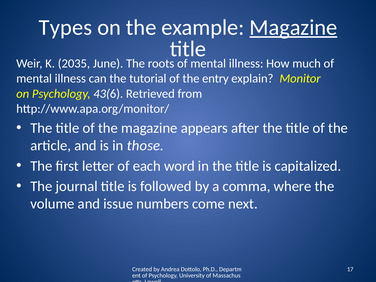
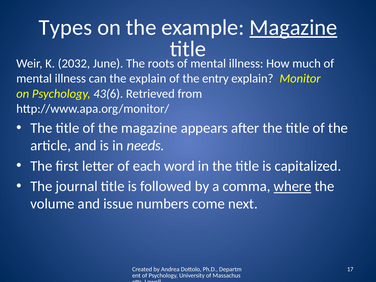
2035: 2035 -> 2032 (74, 64)
the tutorial: tutorial -> explain (148, 79)
those: those -> needs (146, 146)
where underline: none -> present (293, 186)
